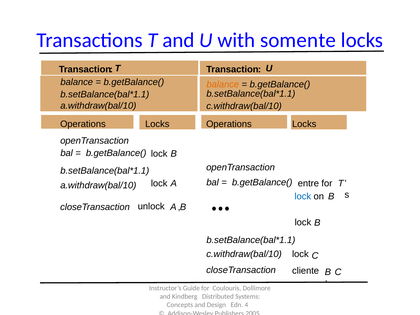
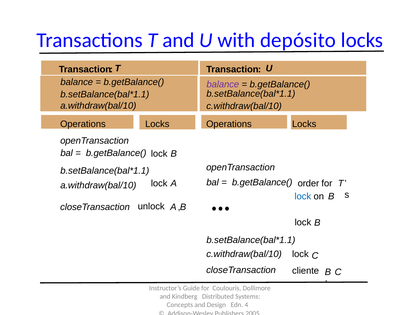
somente: somente -> depósito (298, 40)
balance colour: orange -> purple (223, 84)
entre: entre -> order (308, 183)
